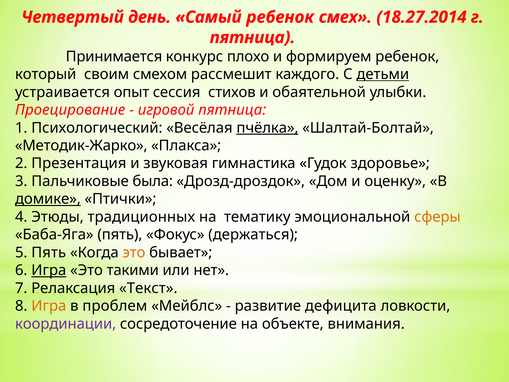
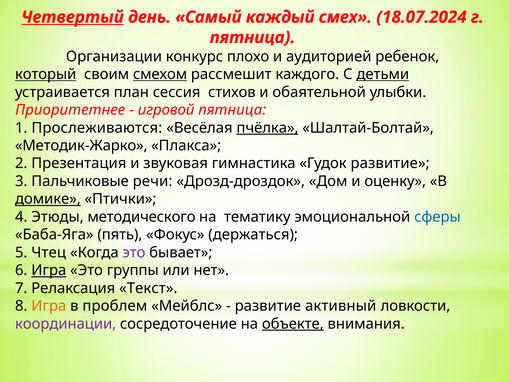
Четвертый underline: none -> present (73, 17)
Самый ребенок: ребенок -> каждый (280, 17)
18.27.2014: 18.27.2014 -> 18.07.2024 (422, 17)
Принимается: Принимается -> Организации (114, 56)
формируем: формируем -> аудиторией (329, 56)
который underline: none -> present (46, 74)
смехом underline: none -> present (160, 74)
опыт: опыт -> план (131, 92)
Проецирование: Проецирование -> Приоритетнее (70, 110)
Психологический: Психологический -> Прослеживаются (97, 128)
Гудок здоровье: здоровье -> развитие (390, 163)
была: была -> речи (153, 181)
традиционных: традиционных -> методического (141, 217)
сферы colour: orange -> blue (437, 217)
5 Пять: Пять -> Чтец (49, 252)
это colour: orange -> purple (134, 252)
такими: такими -> группы (133, 270)
дефицита: дефицита -> активный (341, 306)
объекте underline: none -> present (293, 324)
